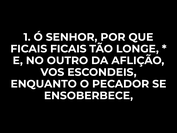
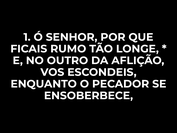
FICAIS FICAIS: FICAIS -> RUMO (68, 49)
